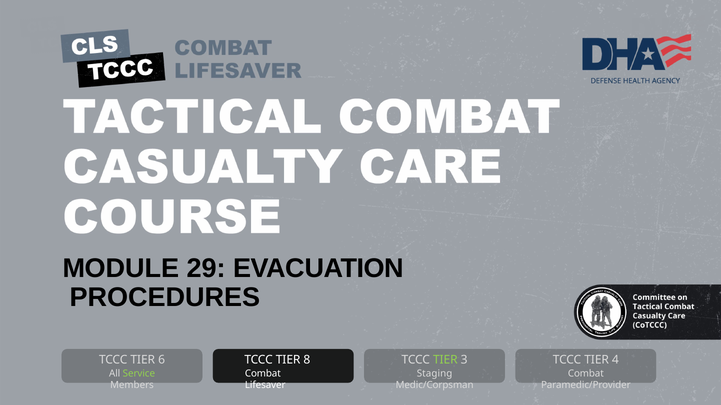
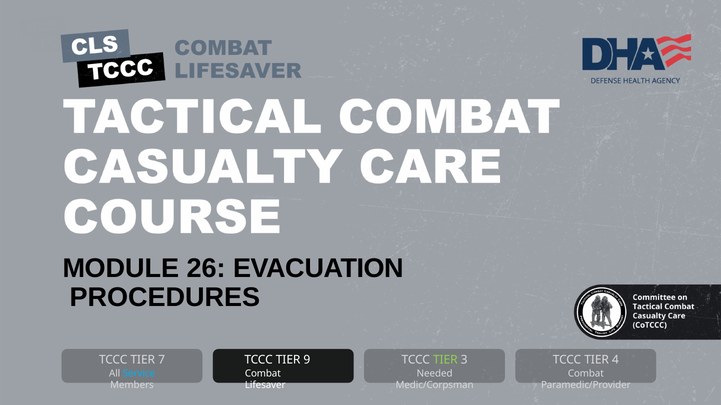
29: 29 -> 26 (206, 269)
6: 6 -> 7 (162, 360)
8: 8 -> 9 (307, 360)
Service colour: light green -> light blue (139, 374)
Staging: Staging -> Needed (435, 374)
